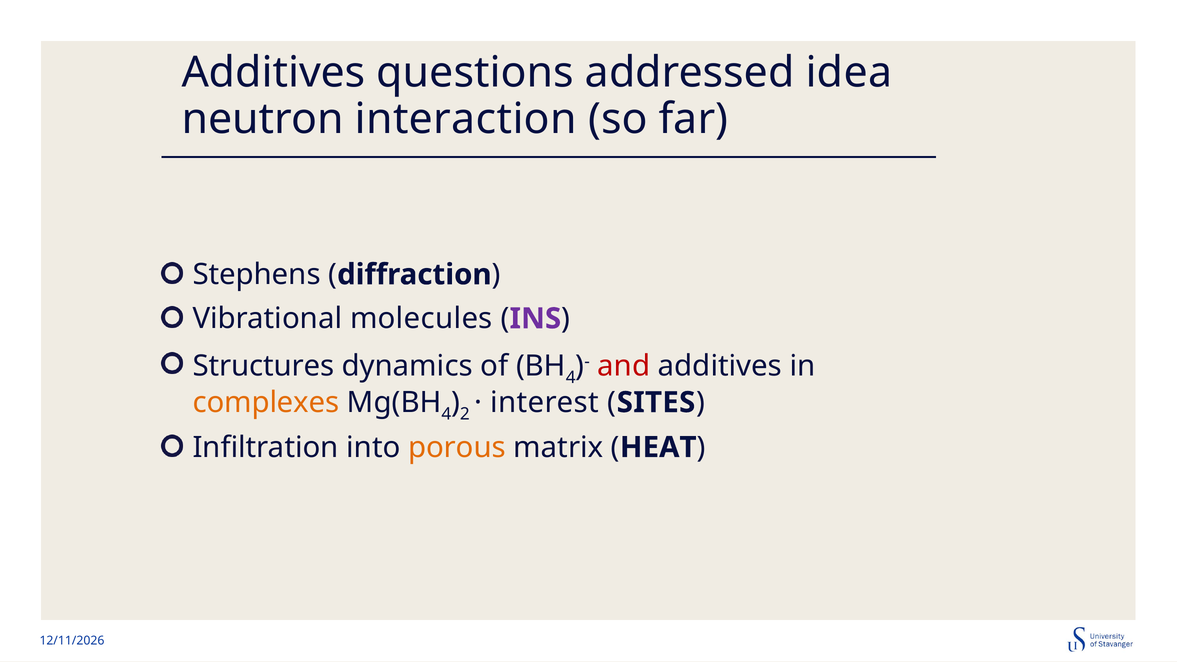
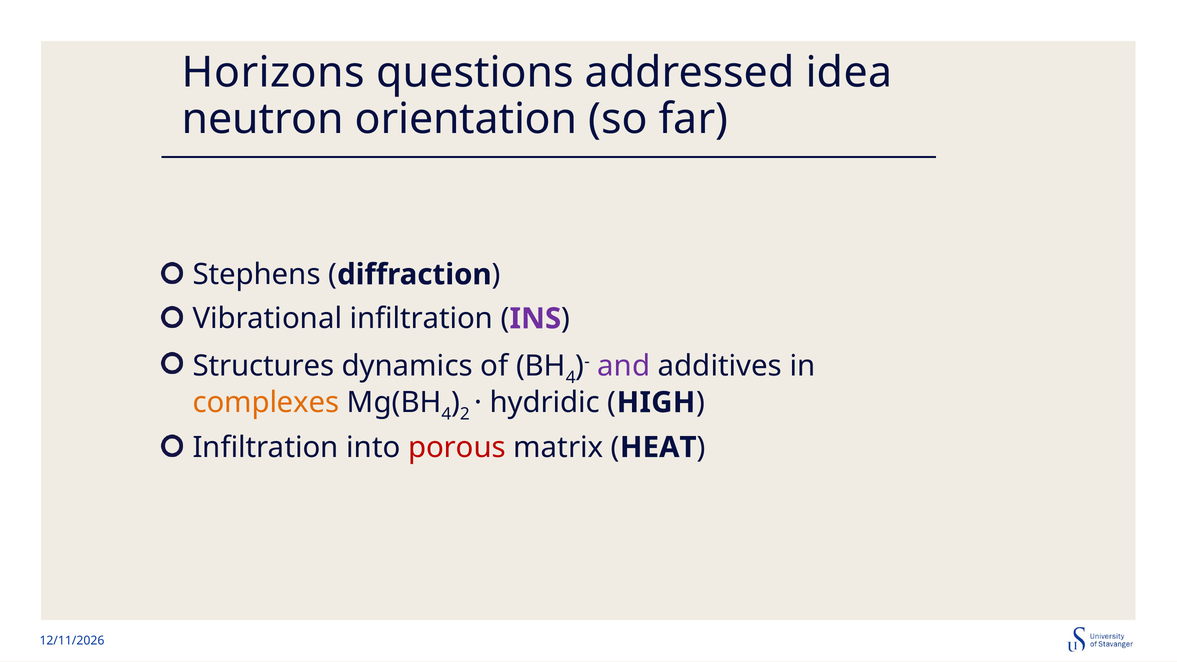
Additives: Additives -> Horizons (273, 73)
interaction: interaction -> orientation (466, 119)
Vibrational molecules: molecules -> infiltration (421, 319)
and colour: red -> purple (624, 366)
interest: interest -> hydridic (545, 402)
SITES: SITES -> HIGH (656, 402)
porous colour: orange -> red (457, 447)
